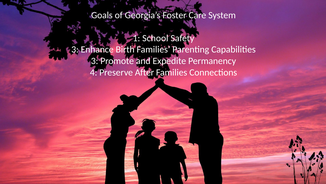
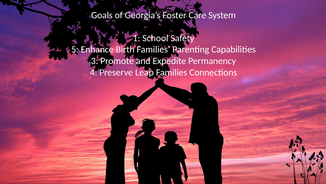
3: 3 -> 5 (75, 49)
After: After -> Leap (144, 72)
